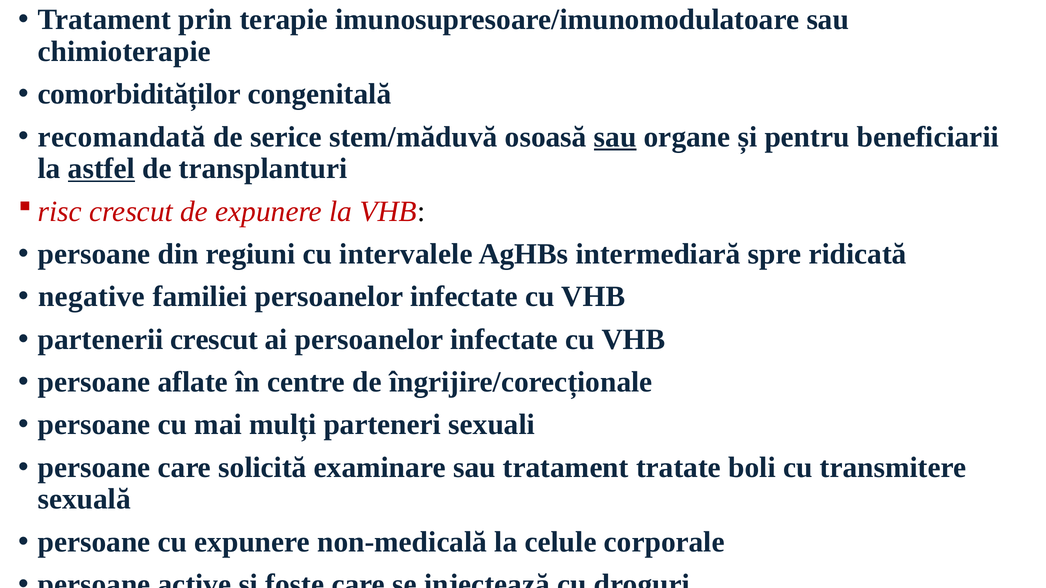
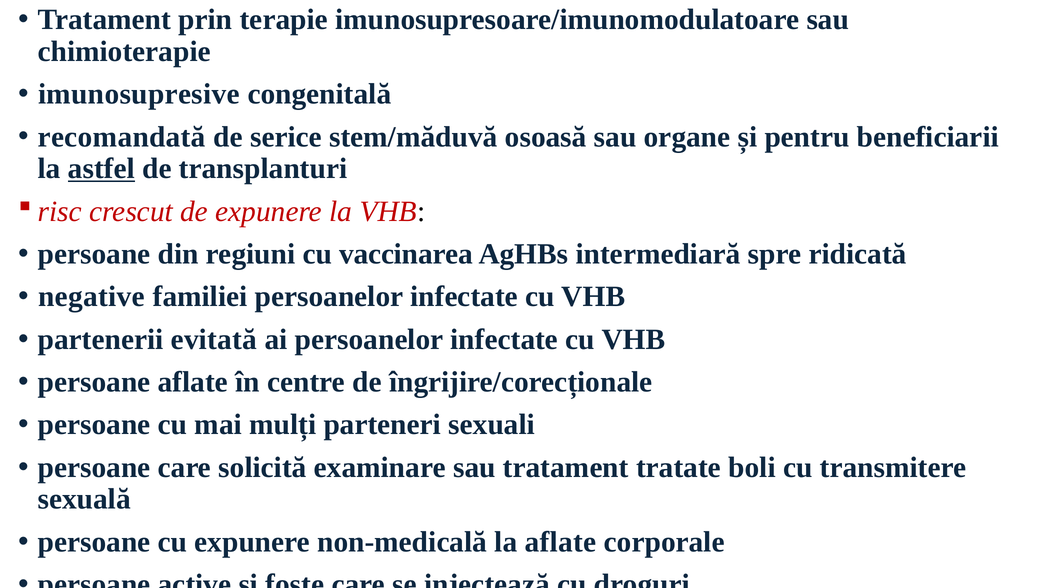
comorbidităților: comorbidităților -> imunosupresive (139, 94)
sau underline: present -> none (615, 137)
intervalele: intervalele -> vaccinarea (406, 254)
partenerii crescut: crescut -> evitată (214, 340)
la celule: celule -> aflate (561, 542)
